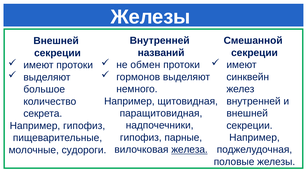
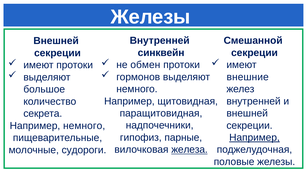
названий: названий -> синквейн (161, 53)
синквейн: синквейн -> внешние (248, 77)
Например гипофиз: гипофиз -> немного (84, 126)
Например underline: none -> present (254, 138)
